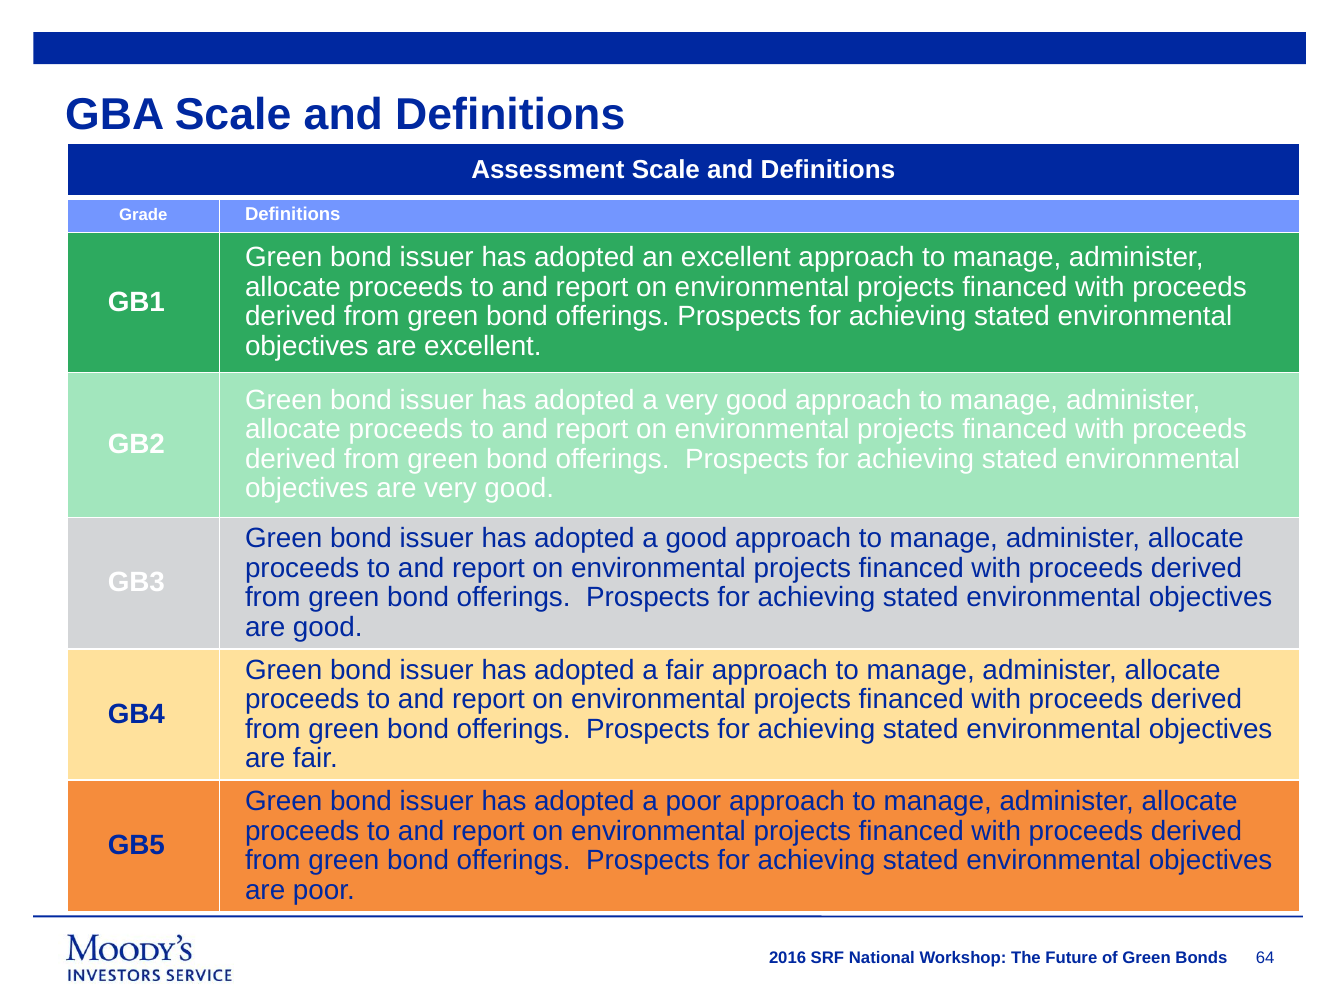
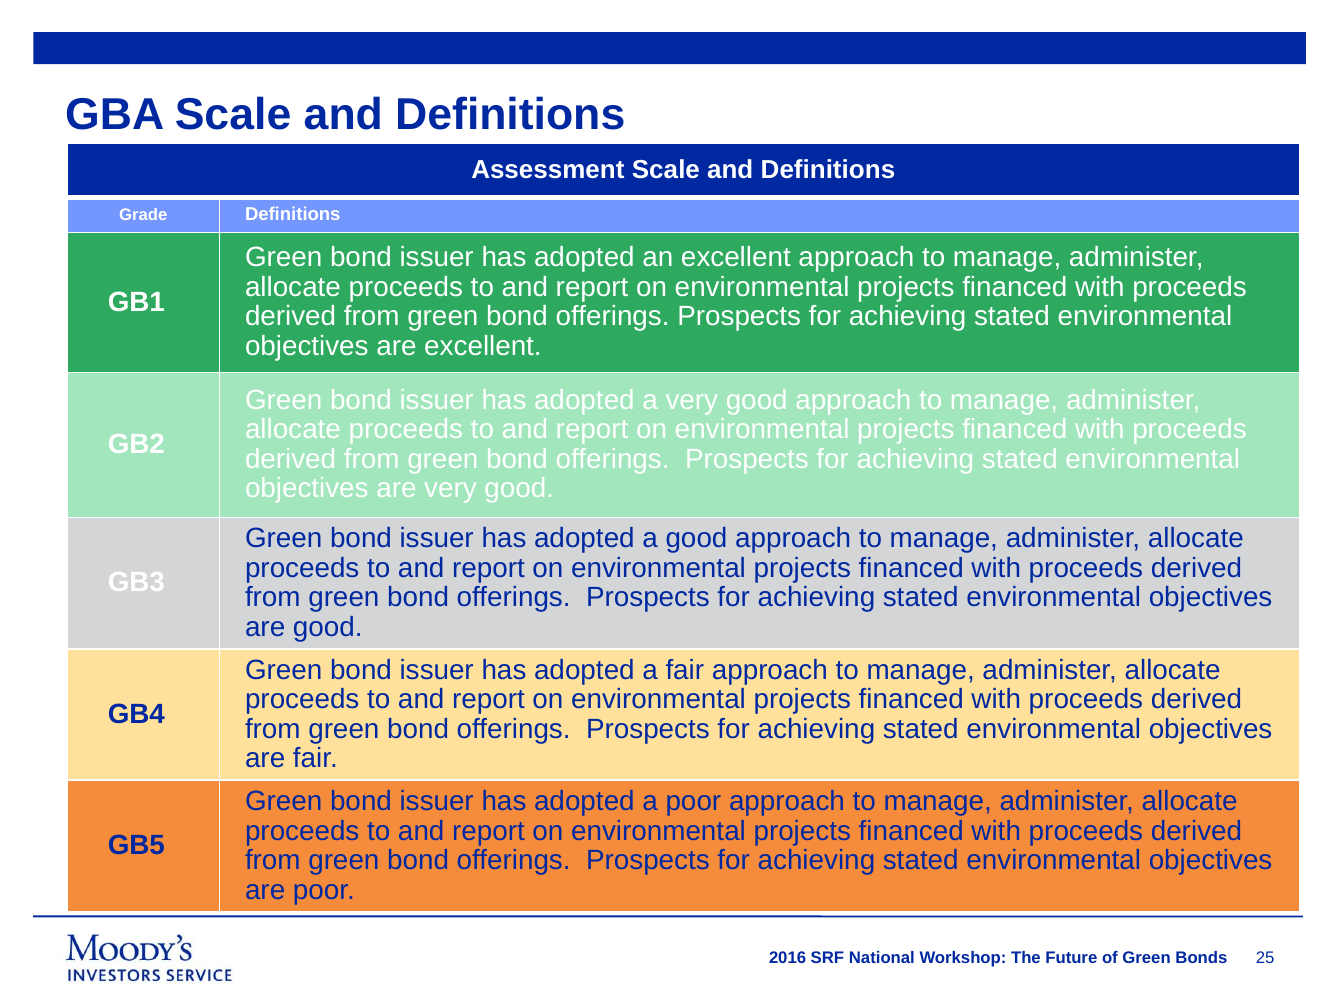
64: 64 -> 25 (1265, 958)
